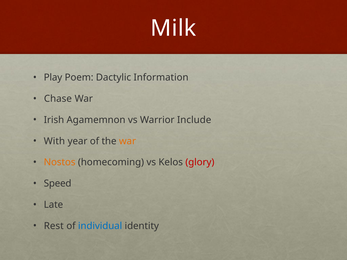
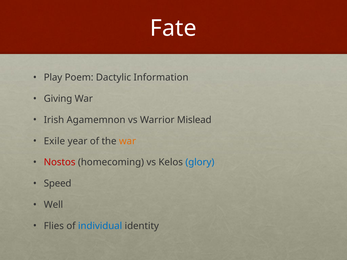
Milk: Milk -> Fate (173, 28)
Chase: Chase -> Giving (58, 99)
Include: Include -> Mislead (194, 120)
With: With -> Exile (54, 141)
Nostos colour: orange -> red (60, 162)
glory colour: red -> blue (200, 162)
Late: Late -> Well (53, 205)
Rest: Rest -> Flies (54, 226)
